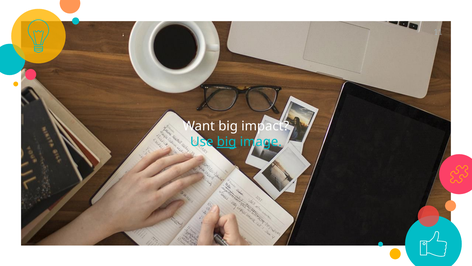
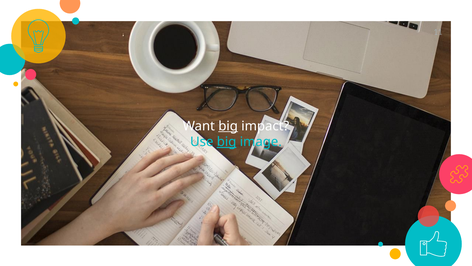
big underline: none -> present (228, 126)
